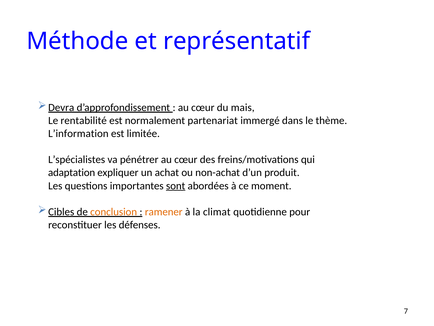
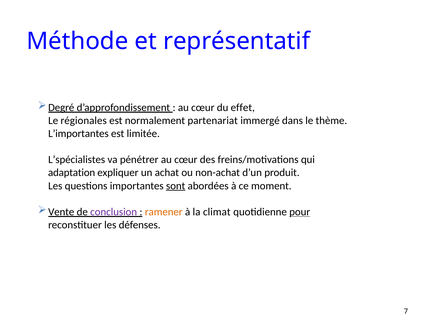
Devra: Devra -> Degré (61, 107)
mais: mais -> effet (243, 107)
rentabilité: rentabilité -> régionales (84, 120)
L’information: L’information -> L’importantes (78, 133)
Cibles: Cibles -> Vente (61, 212)
conclusion colour: orange -> purple (114, 212)
pour underline: none -> present (300, 212)
